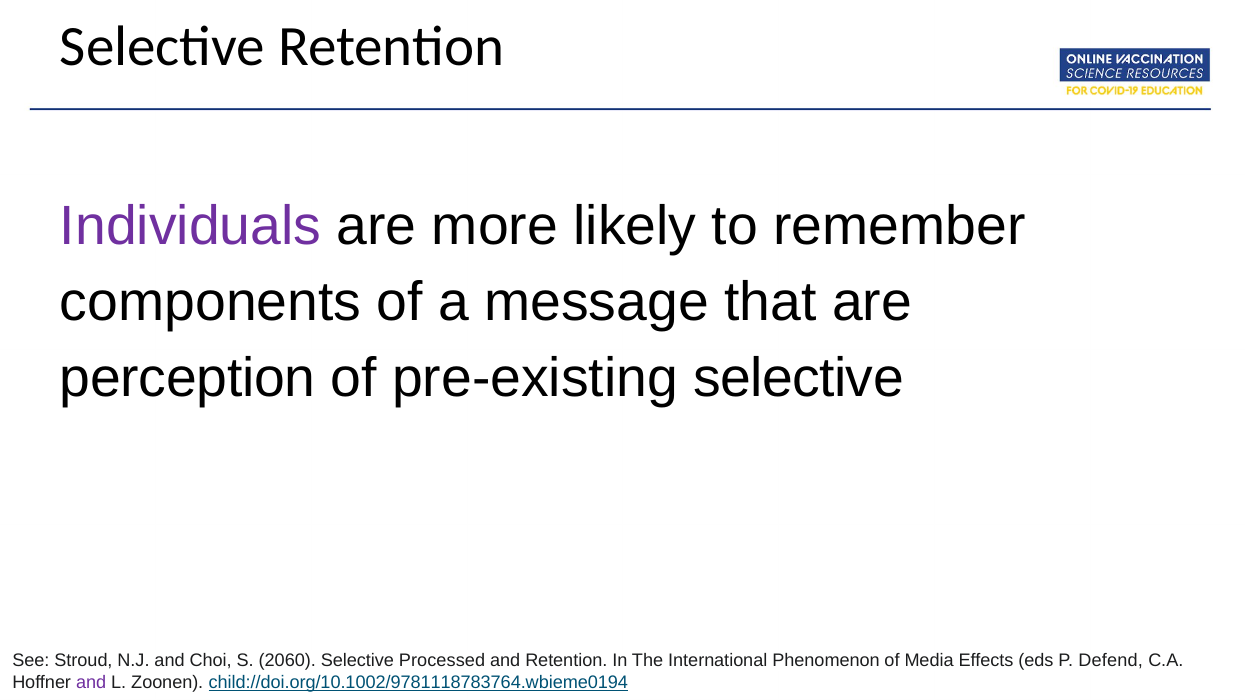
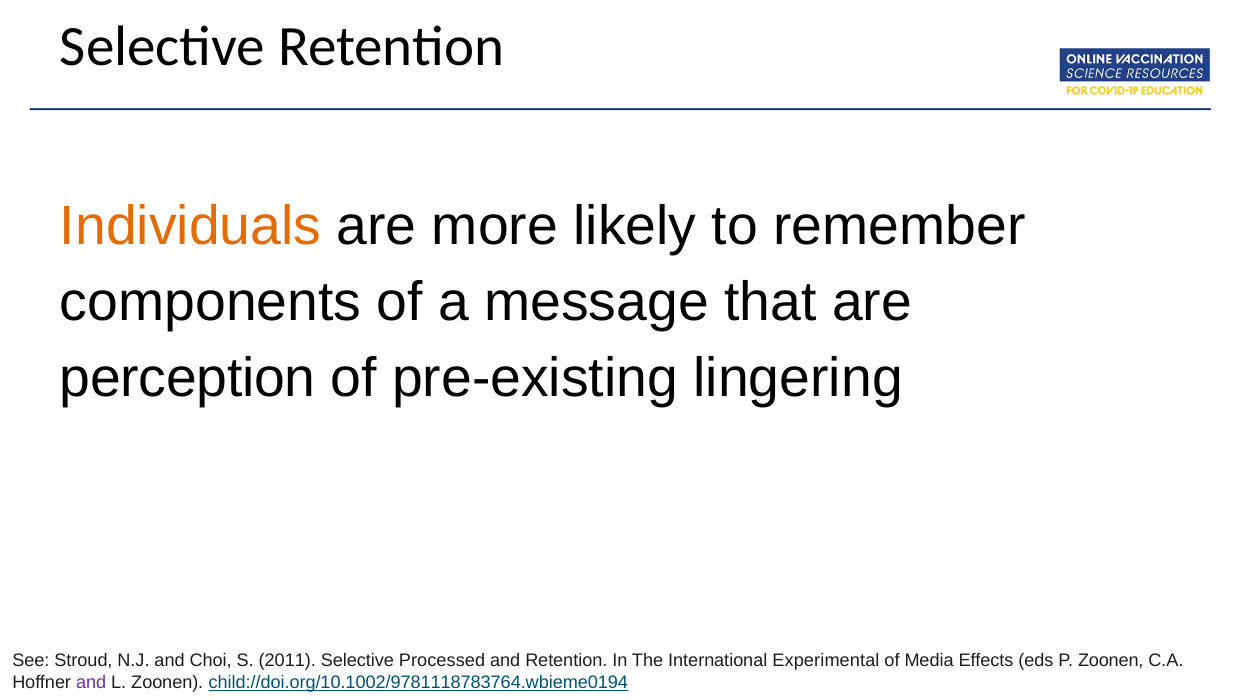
Individuals colour: purple -> orange (191, 226)
pre-existing selective: selective -> lingering (798, 379)
2060: 2060 -> 2011 (287, 661)
Phenomenon: Phenomenon -> Experimental (826, 661)
P Defend: Defend -> Zoonen (1111, 661)
